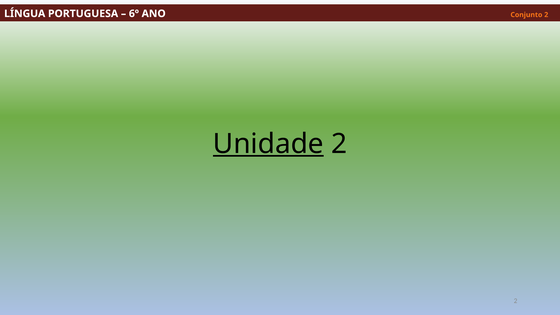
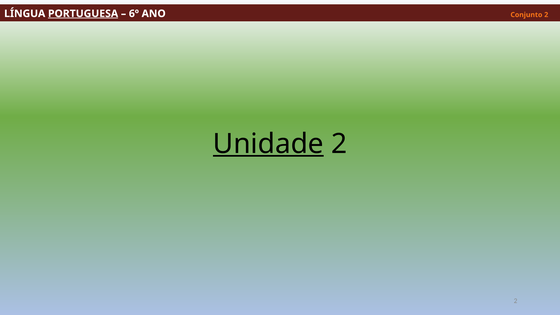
PORTUGUESA underline: none -> present (83, 14)
